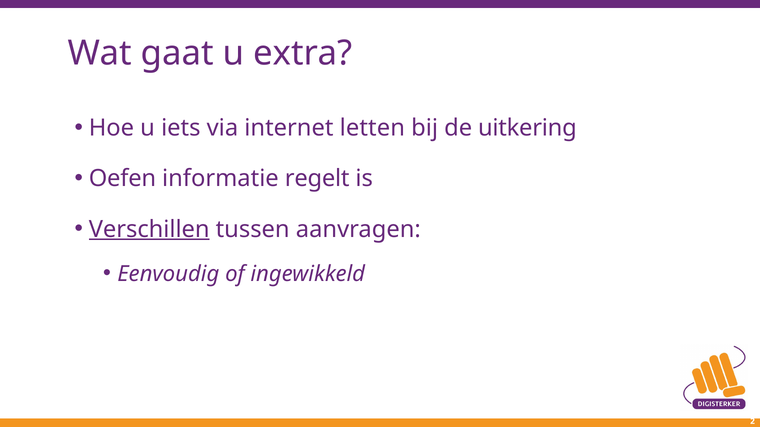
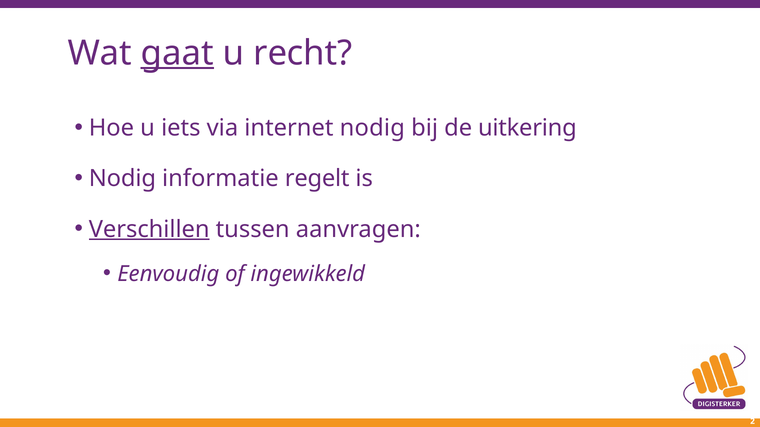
gaat underline: none -> present (177, 53)
extra: extra -> recht (303, 53)
internet letten: letten -> nodig (372, 128)
Oefen: Oefen -> Nodig (122, 179)
